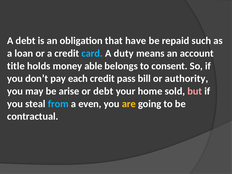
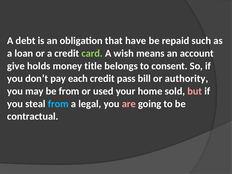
card colour: light blue -> light green (92, 53)
duty: duty -> wish (124, 53)
title: title -> give (16, 66)
able: able -> title (93, 66)
be arise: arise -> from (69, 91)
or debt: debt -> used (103, 91)
even: even -> legal (90, 104)
are colour: yellow -> pink (129, 104)
